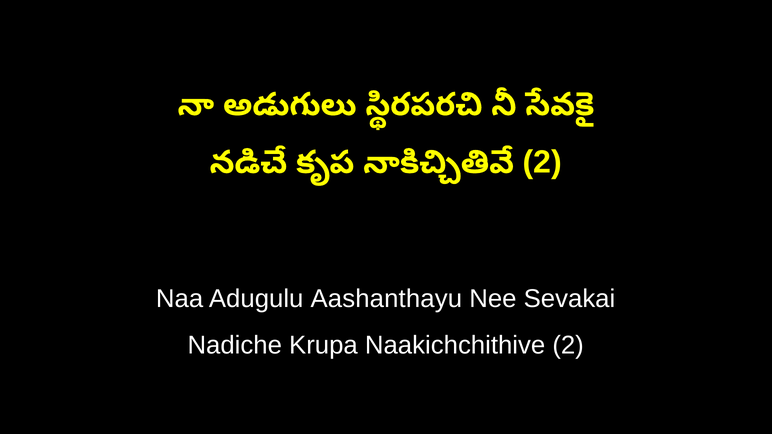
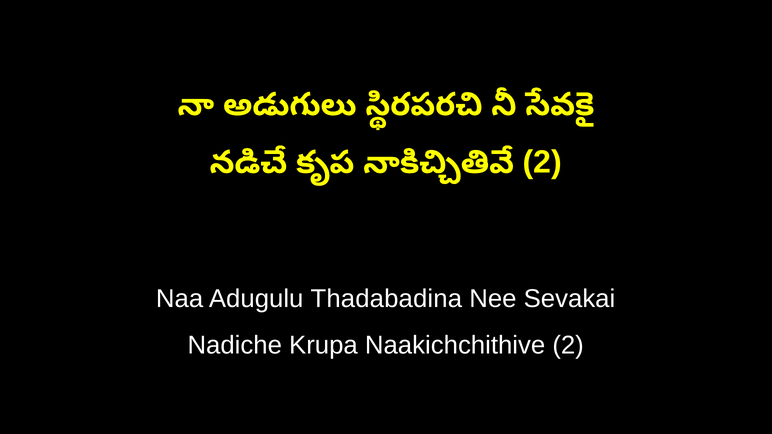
Aashanthayu: Aashanthayu -> Thadabadina (386, 299)
